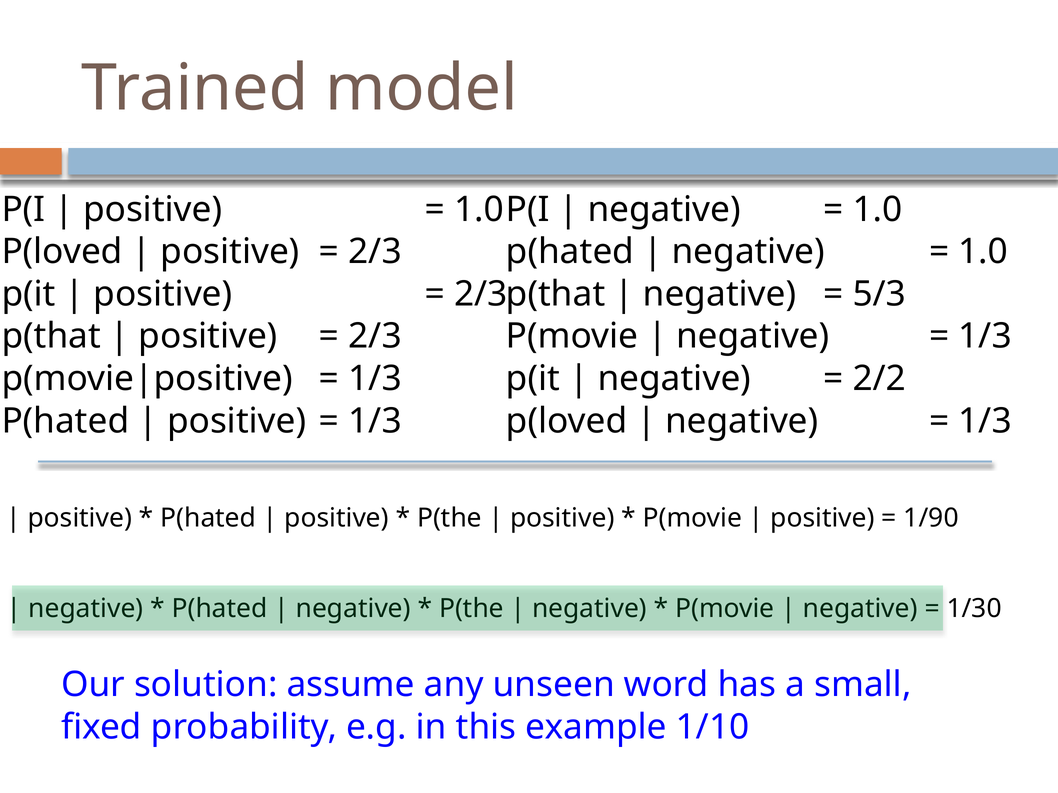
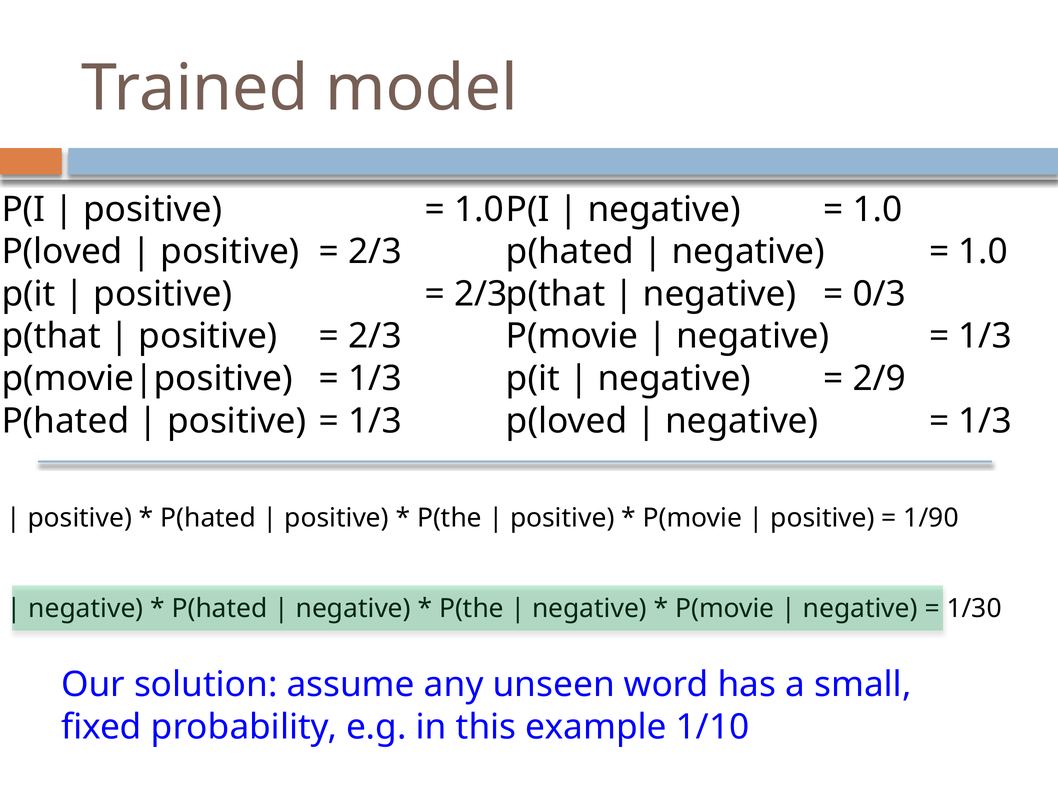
5/3: 5/3 -> 0/3 (879, 294)
2/2: 2/2 -> 2/9 (879, 379)
